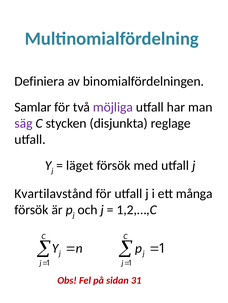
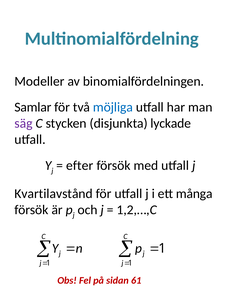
Definiera: Definiera -> Modeller (39, 82)
möjliga colour: purple -> blue (113, 108)
reglage: reglage -> lyckade (171, 124)
läget: läget -> efter (80, 166)
31: 31 -> 61 (136, 281)
